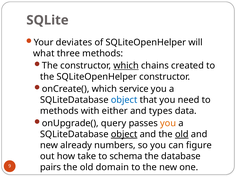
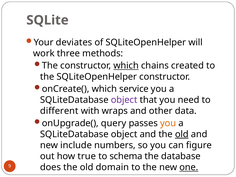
what: what -> work (44, 53)
object colour: blue -> purple (124, 100)
methods: methods -> different (59, 111)
either: either -> wraps (115, 111)
types: types -> other (161, 111)
object underline: present -> none (124, 134)
already: already -> include (76, 145)
take: take -> true (87, 156)
pairs: pairs -> does (51, 167)
one underline: none -> present (189, 167)
